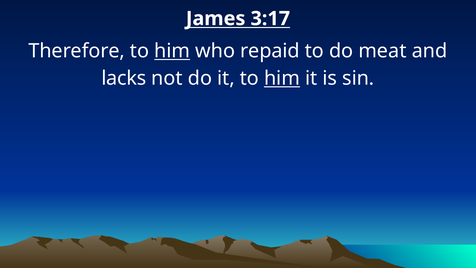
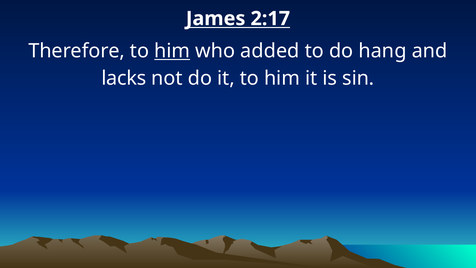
3:17: 3:17 -> 2:17 (270, 19)
repaid: repaid -> added (270, 51)
meat: meat -> hang (382, 51)
him underline: present -> none (282, 78)
